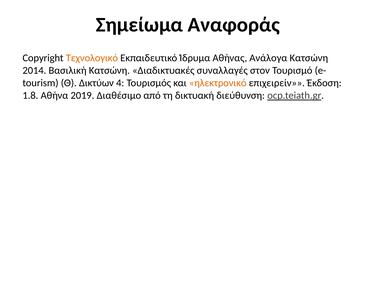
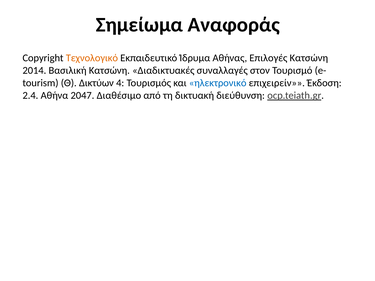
Ανάλογα: Ανάλογα -> Επιλογές (268, 58)
ηλεκτρονικό colour: orange -> blue (218, 83)
1.8: 1.8 -> 2.4 (30, 96)
2019: 2019 -> 2047 (82, 96)
